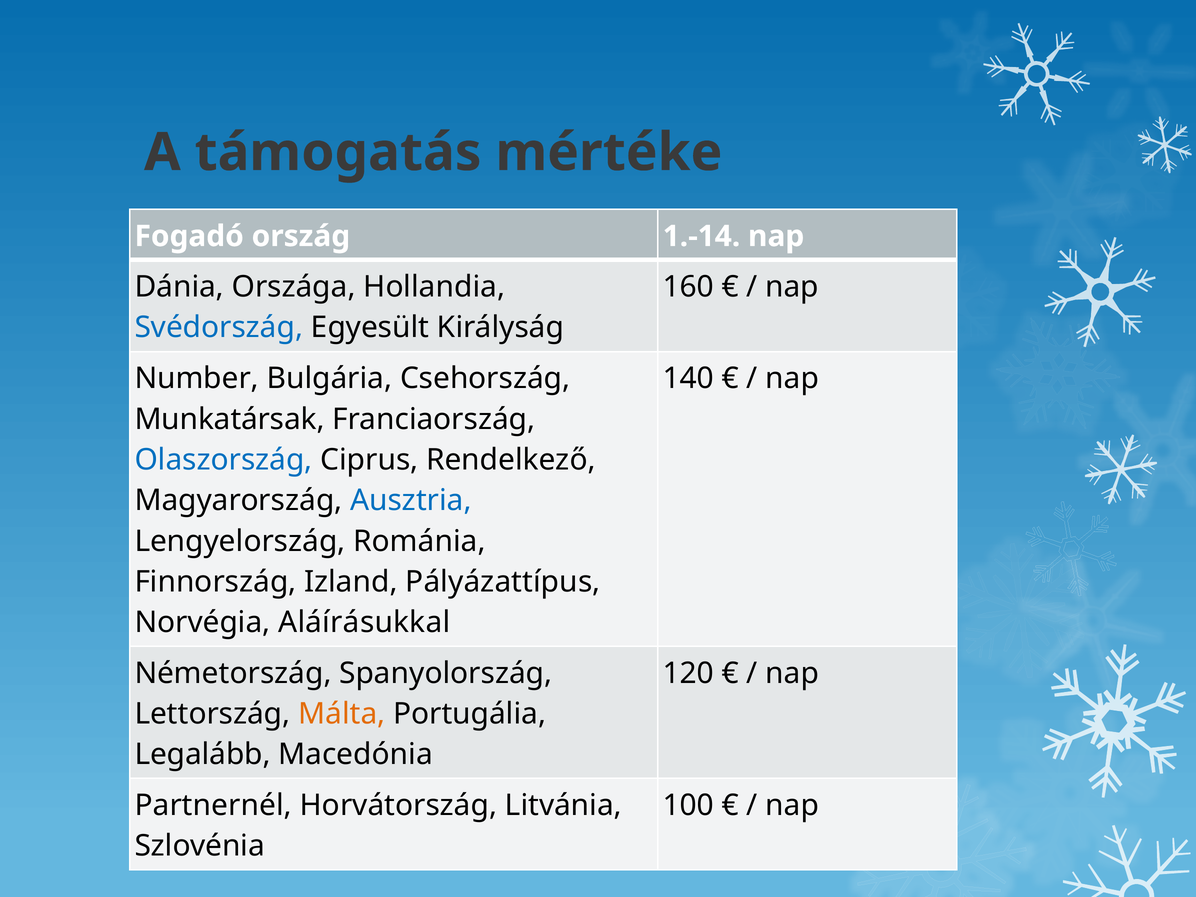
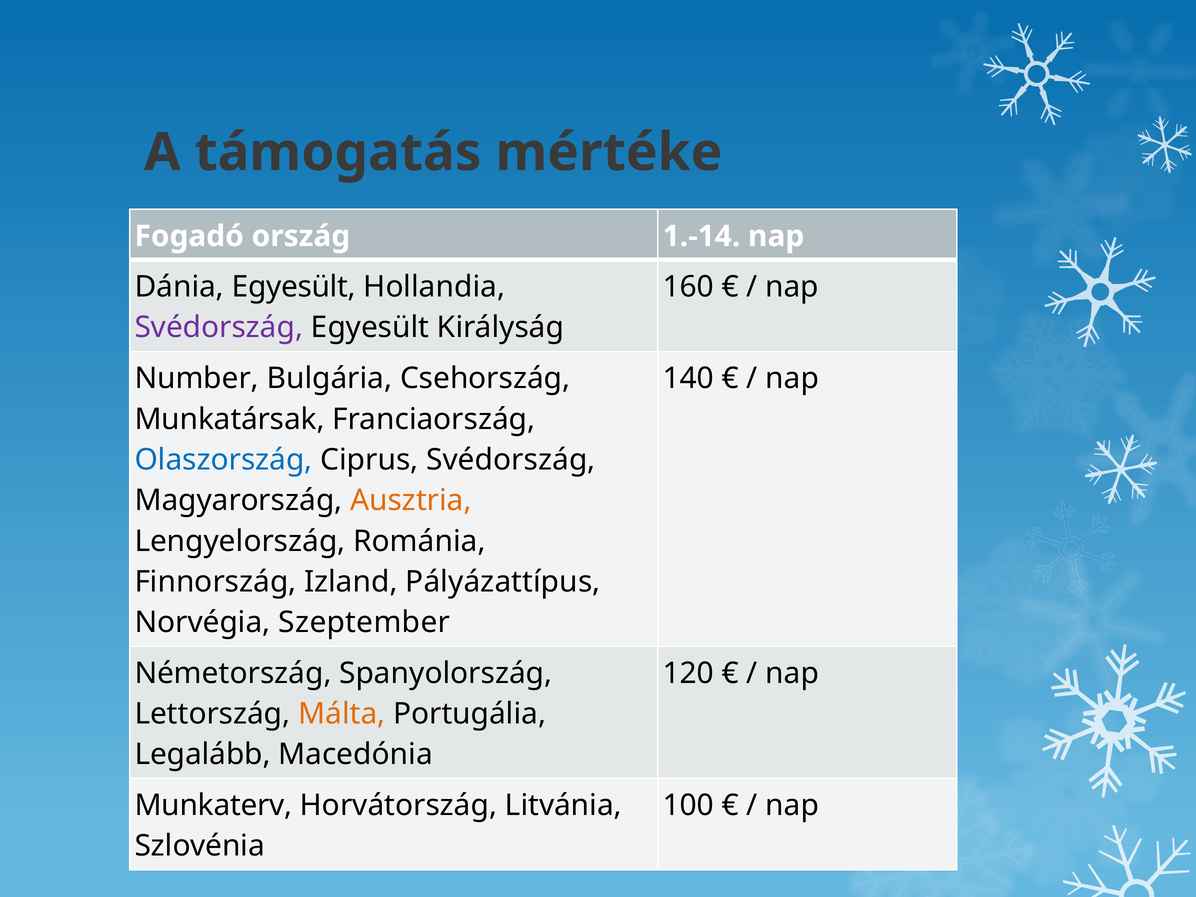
Dánia Országa: Országa -> Egyesült (294, 287)
Svédország colour: blue -> purple (219, 328)
Ciprus Rendelkező: Rendelkező -> Svédország (511, 460)
Ausztria colour: blue -> orange (411, 501)
Aláírásukkal: Aláírásukkal -> Szeptember (364, 623)
Partnernél: Partnernél -> Munkaterv (213, 805)
